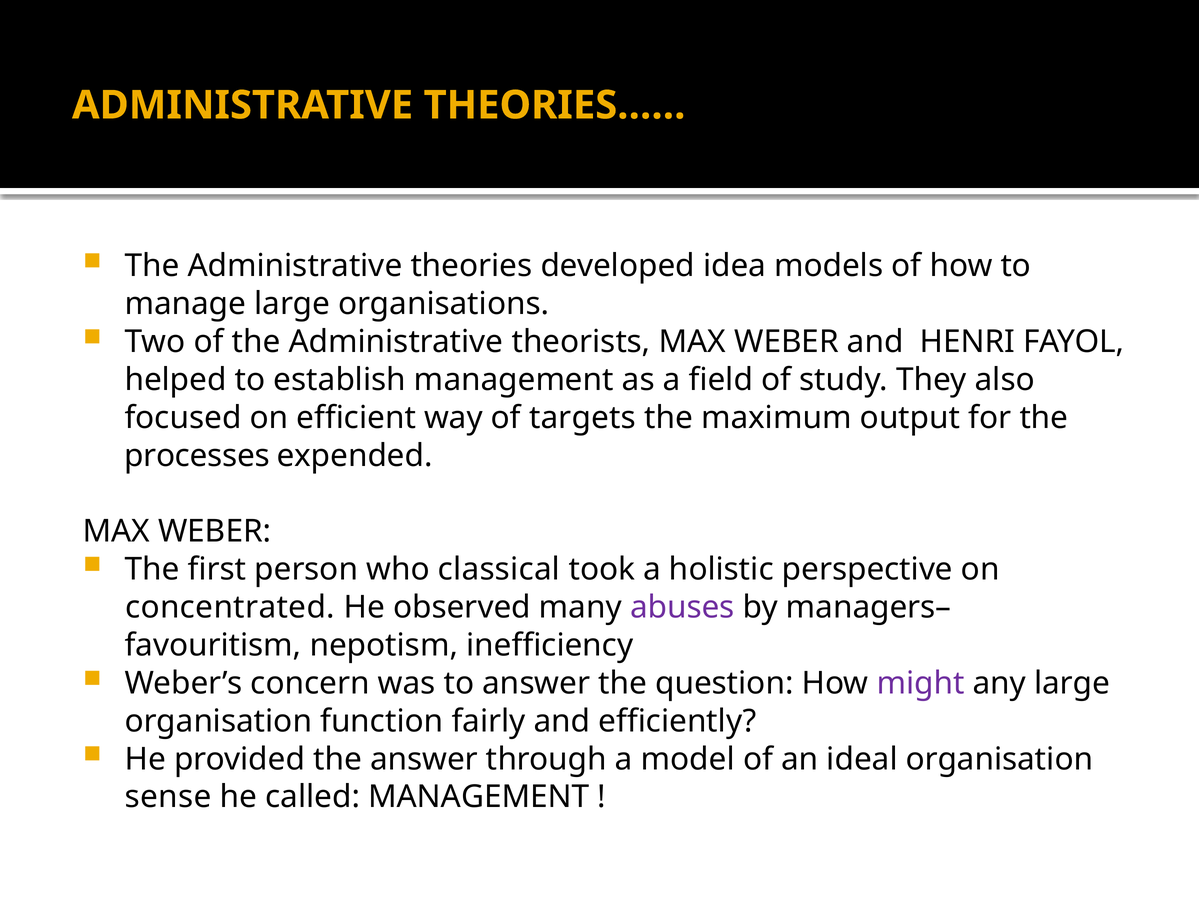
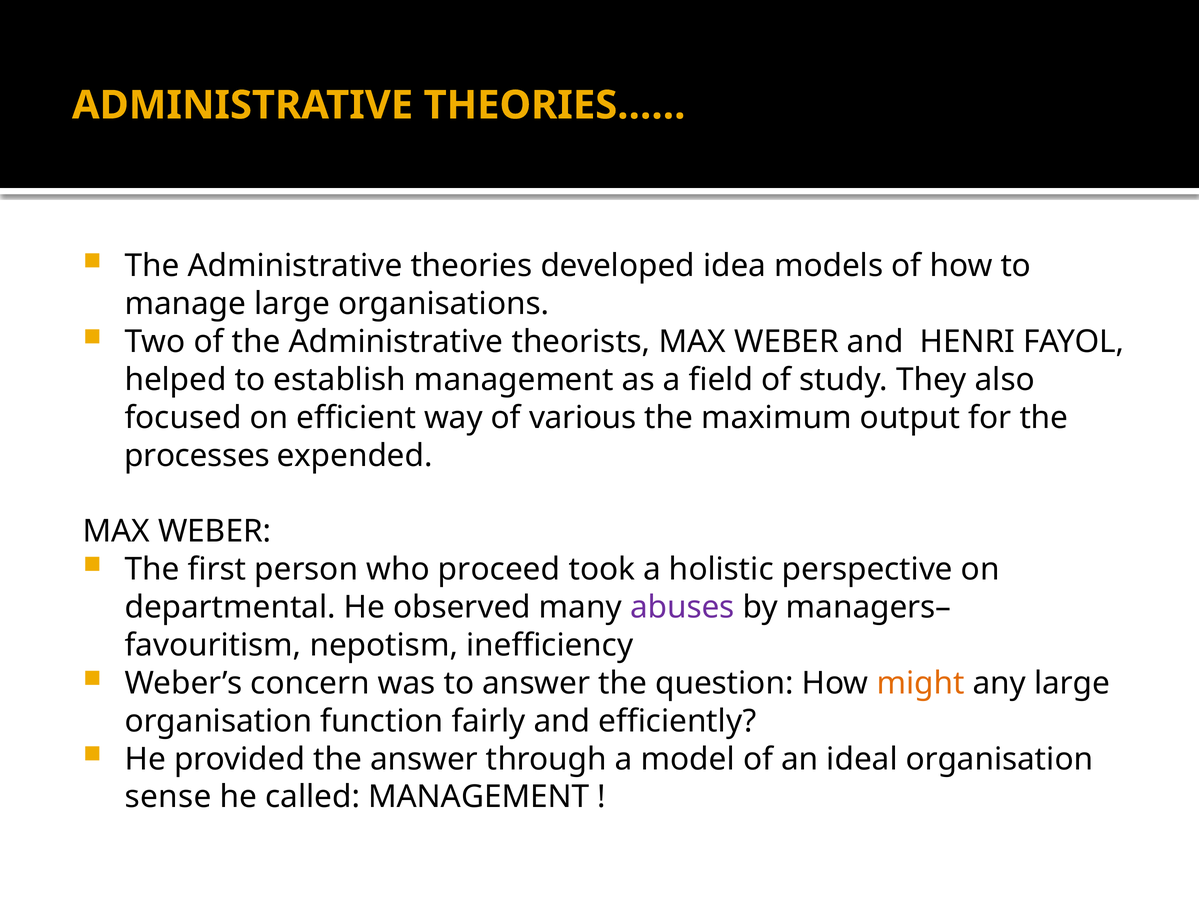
targets: targets -> various (583, 418)
classical: classical -> proceed (499, 570)
concentrated: concentrated -> departmental (230, 608)
might colour: purple -> orange (921, 683)
